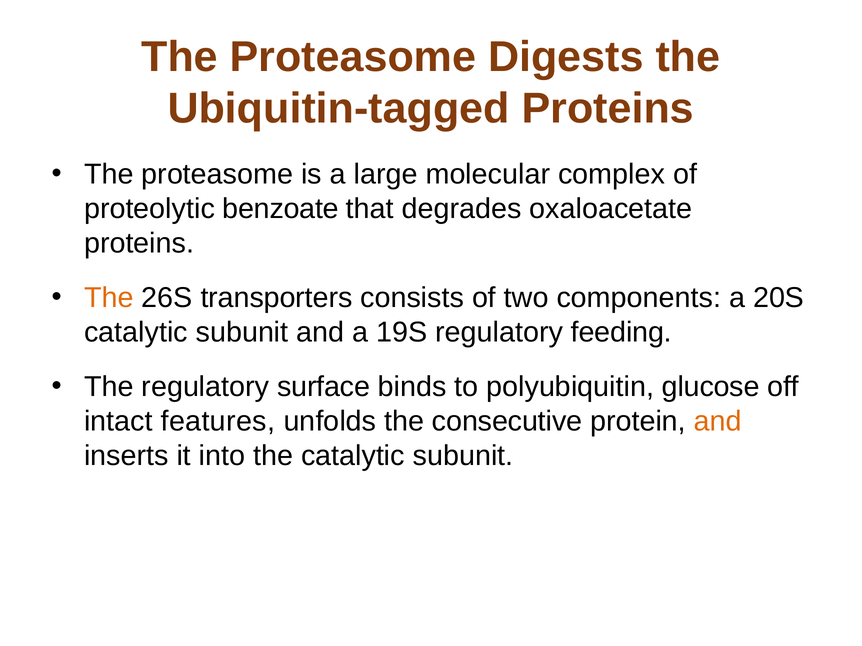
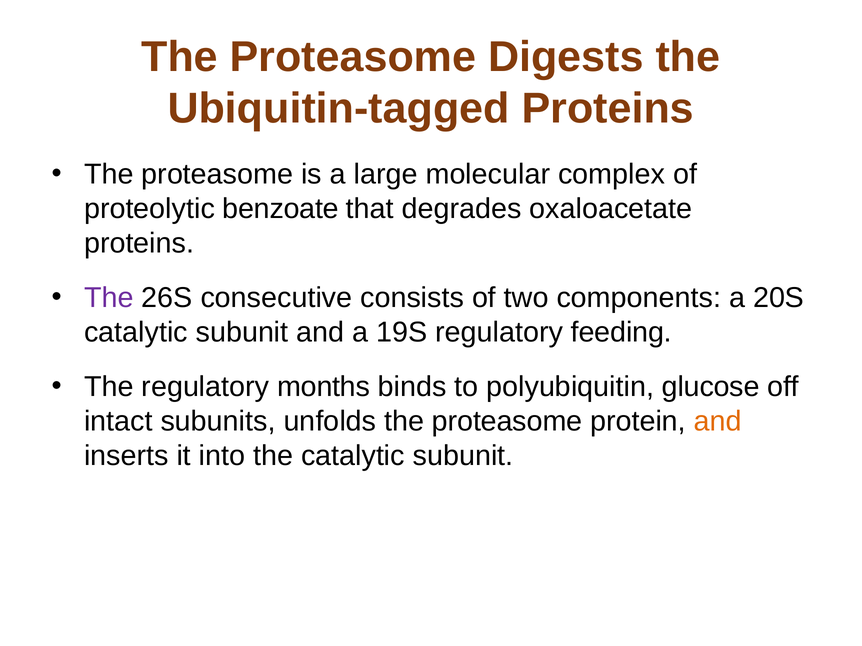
The colour: orange -> purple (109, 298)
transporters: transporters -> consecutive (276, 298)
surface: surface -> months (324, 387)
features: features -> subunits (218, 421)
unfolds the consecutive: consecutive -> proteasome (507, 421)
